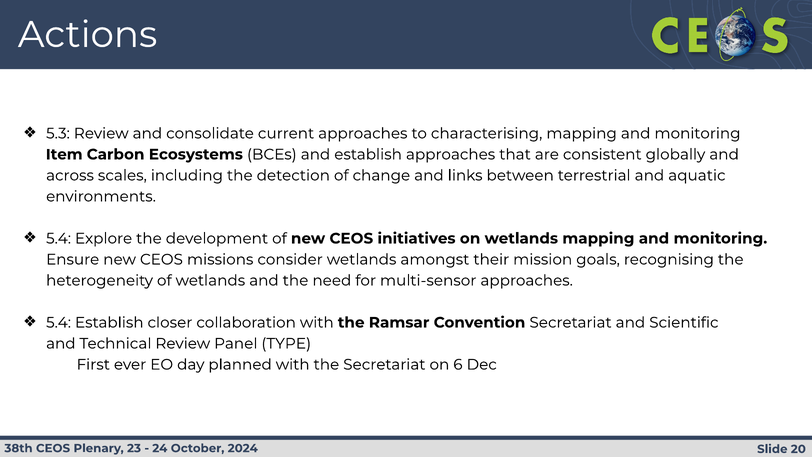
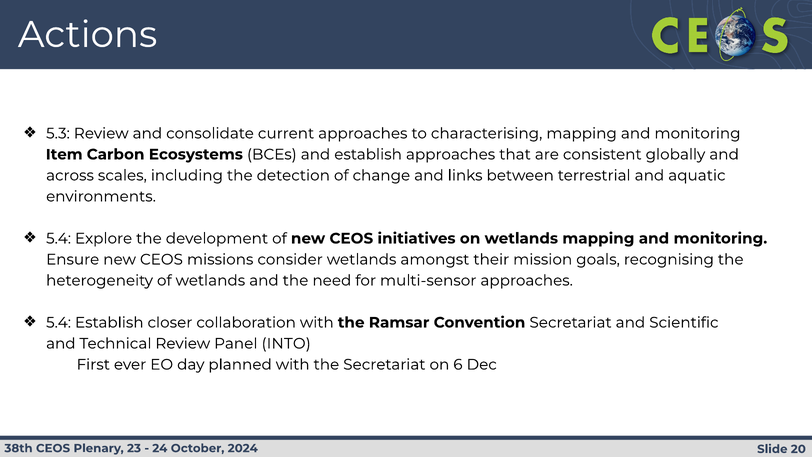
TYPE: TYPE -> INTO (286, 343)
